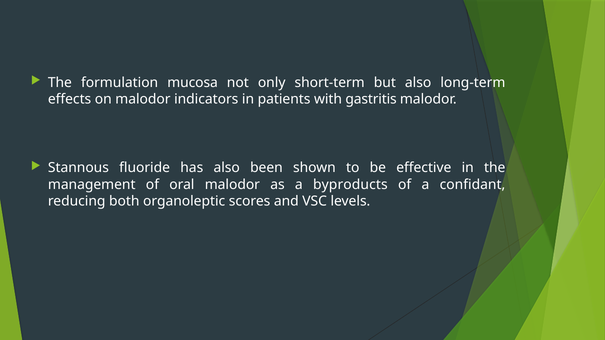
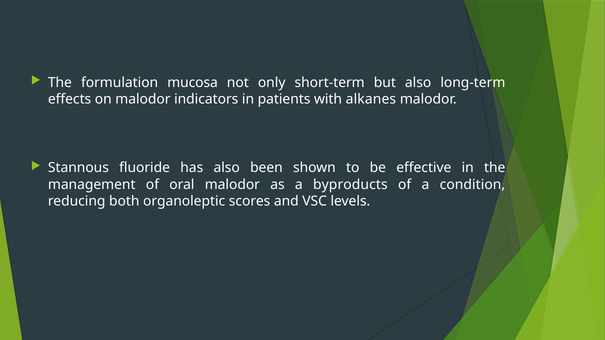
gastritis: gastritis -> alkanes (371, 99)
confidant: confidant -> condition (472, 185)
